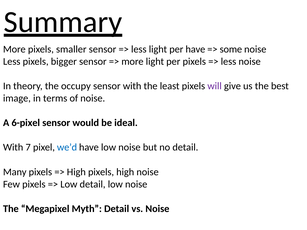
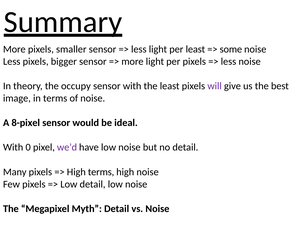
per have: have -> least (195, 49)
6-pixel: 6-pixel -> 8-pixel (26, 123)
7: 7 -> 0 (28, 148)
we’d colour: blue -> purple (67, 148)
High pixels: pixels -> terms (101, 172)
